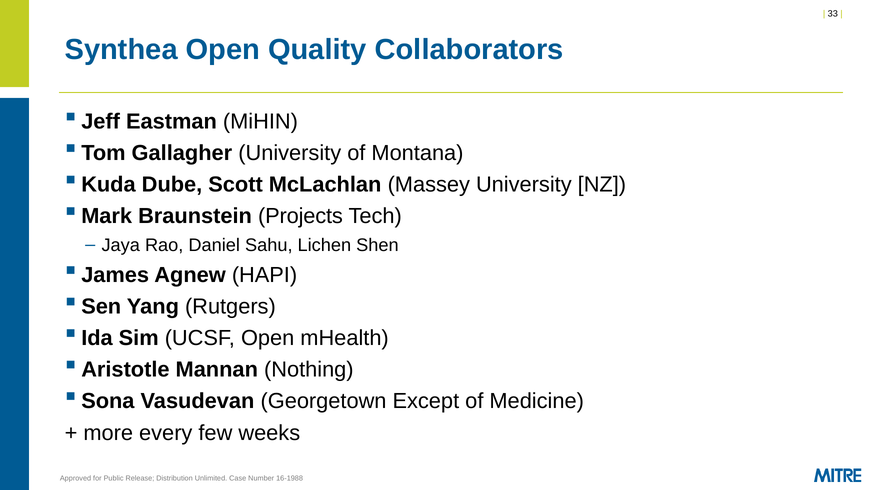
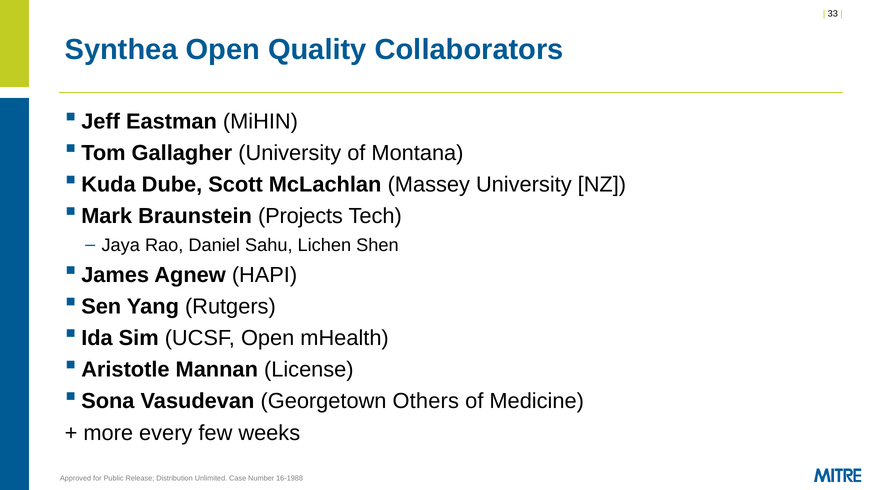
Nothing: Nothing -> License (309, 370)
Except: Except -> Others (426, 402)
